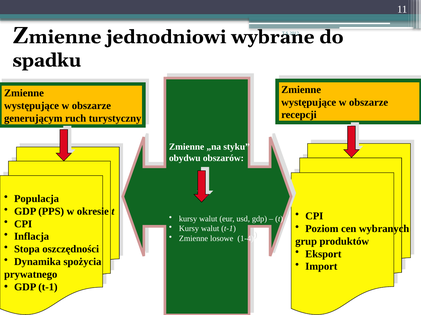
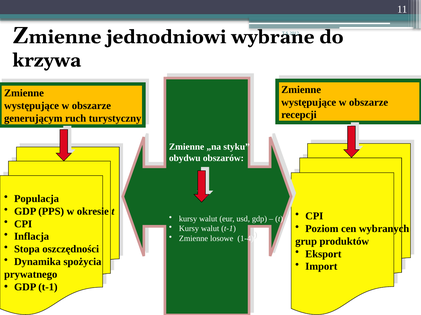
spadku: spadku -> krzywa (47, 61)
